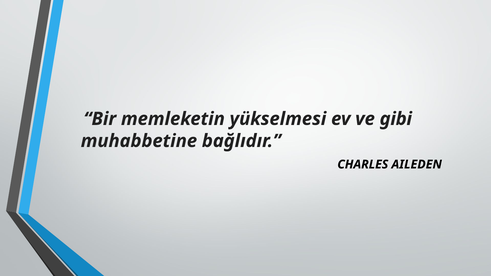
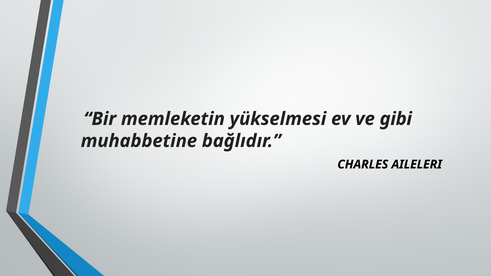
AILEDEN: AILEDEN -> AILELERI (417, 165)
